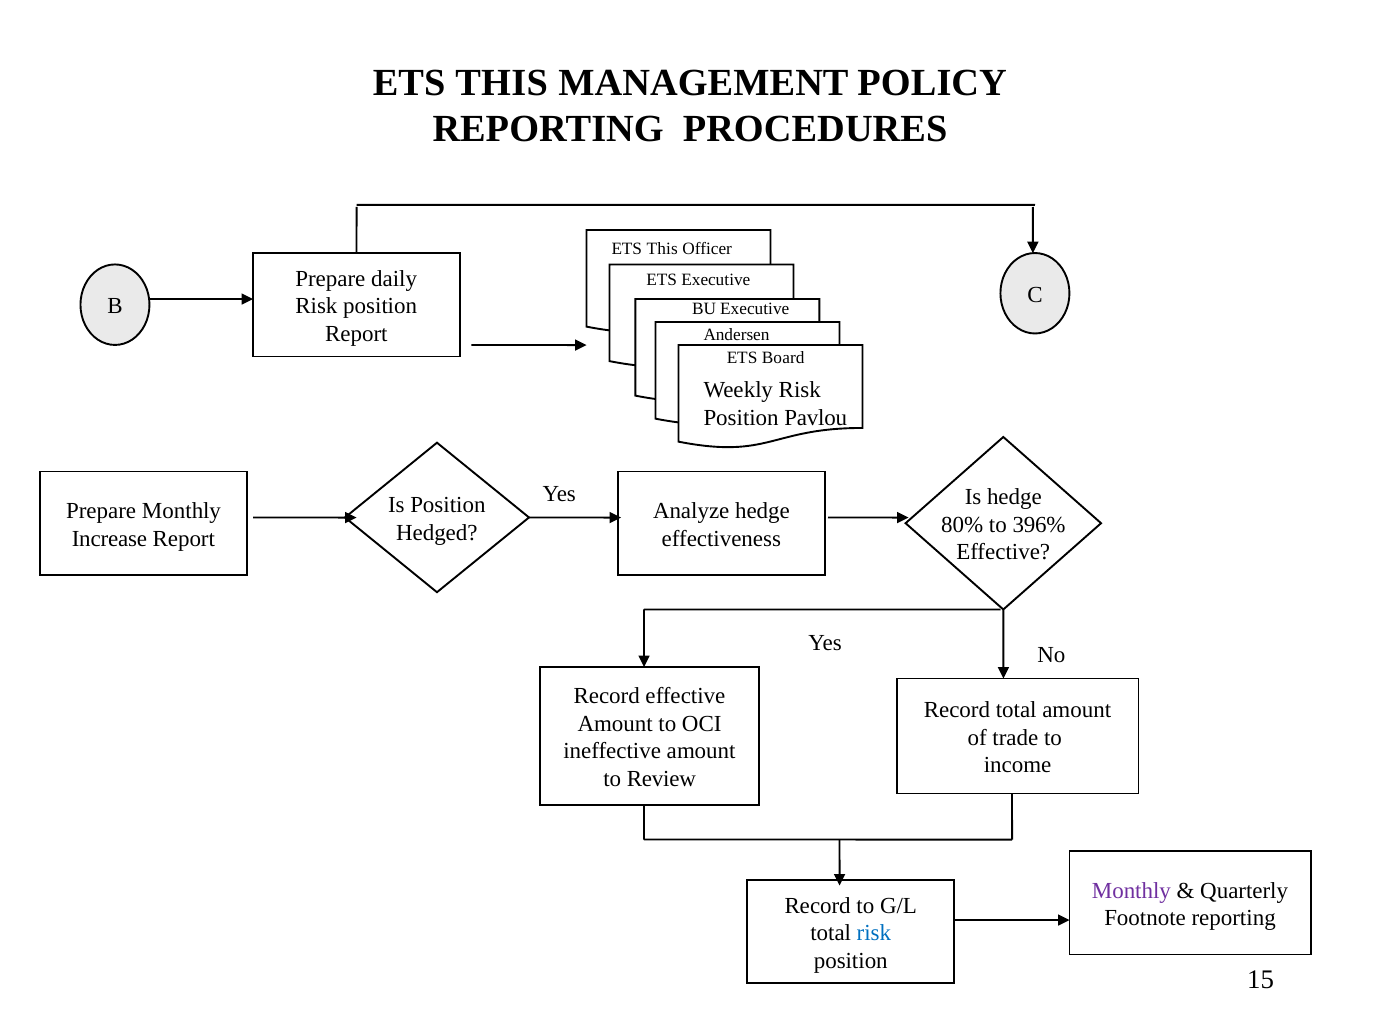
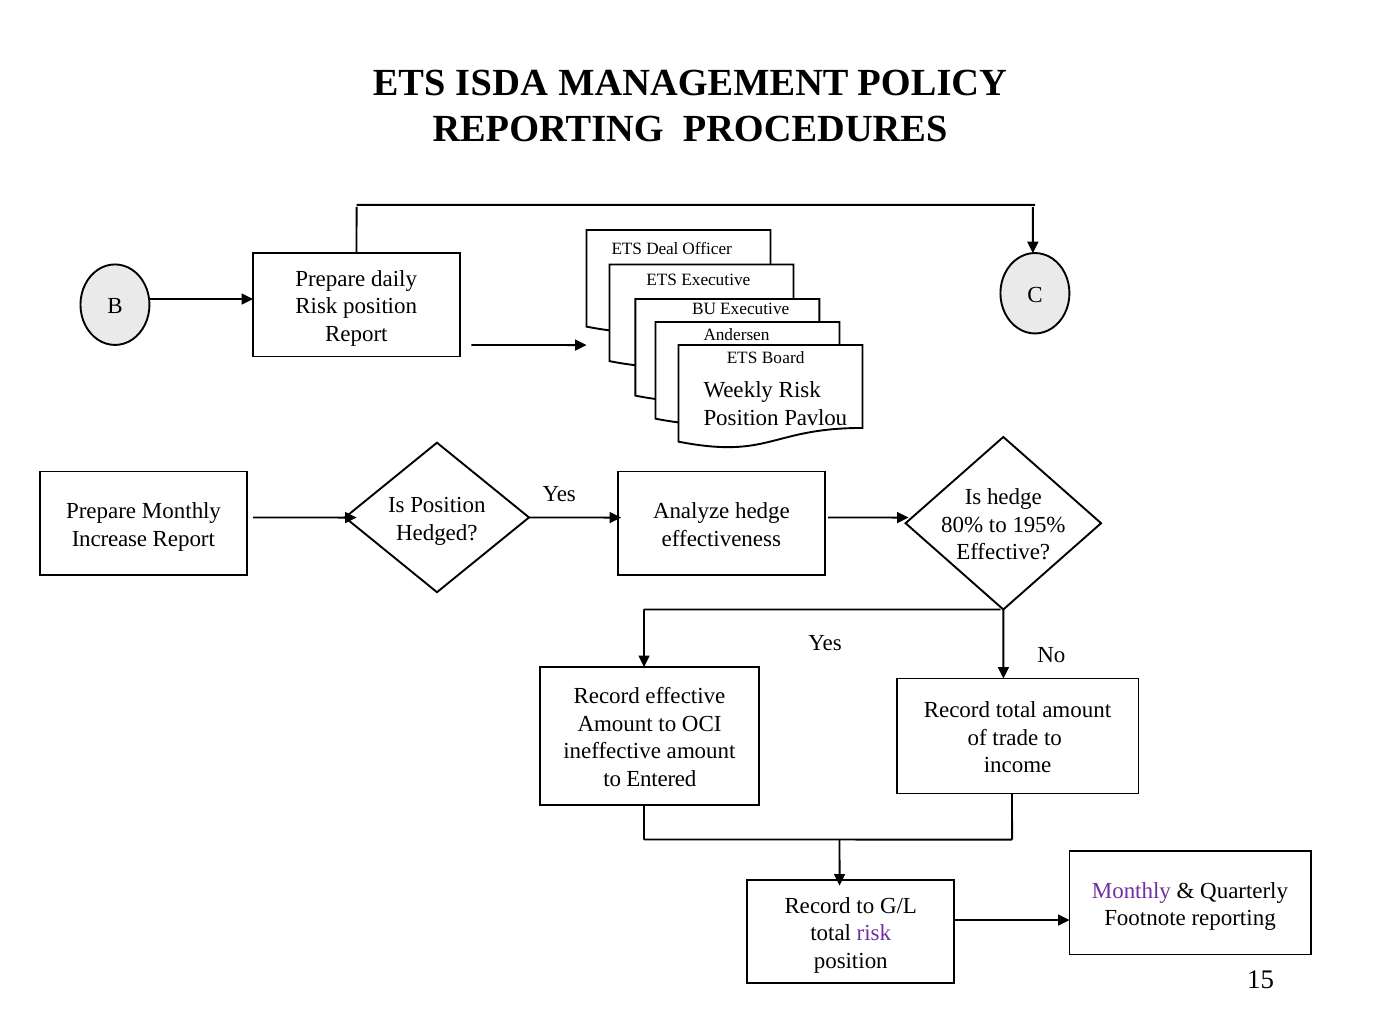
THIS: THIS -> ISDA (502, 83)
This: This -> Deal (662, 249)
396%: 396% -> 195% (1039, 525)
Review: Review -> Entered (661, 779)
risk colour: blue -> purple (874, 933)
